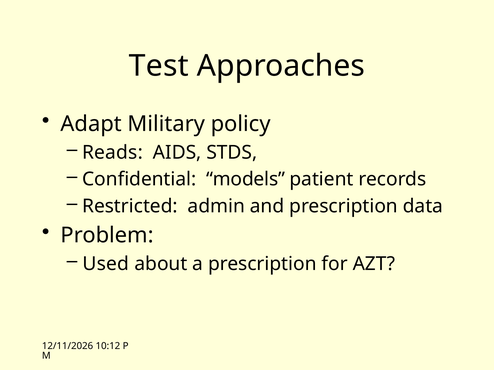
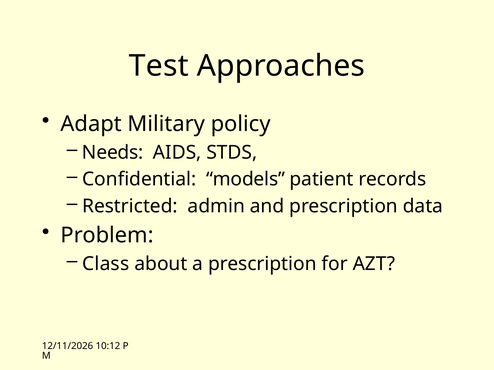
Reads: Reads -> Needs (113, 153)
Used: Used -> Class (106, 264)
